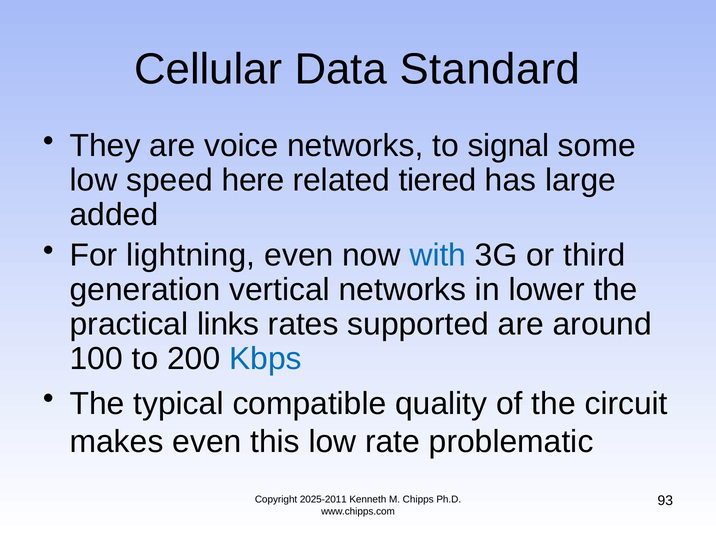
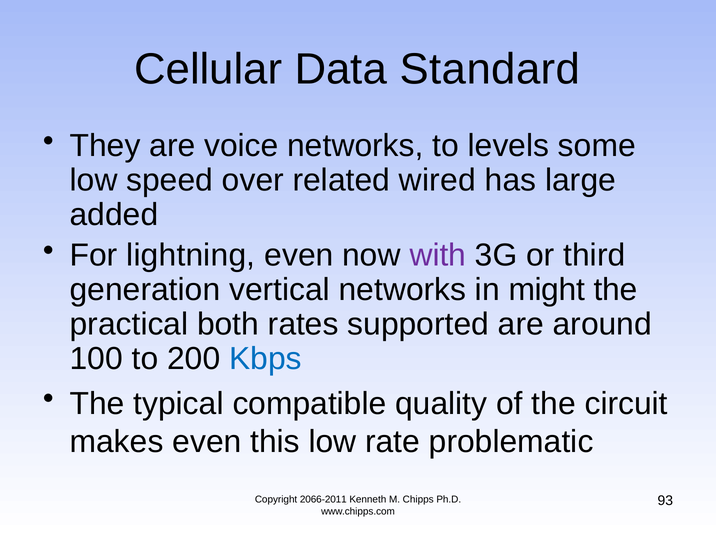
signal: signal -> levels (508, 146)
here: here -> over (253, 180)
tiered: tiered -> wired (437, 180)
with colour: blue -> purple (438, 255)
lower: lower -> might (547, 290)
links: links -> both (228, 324)
2025-2011: 2025-2011 -> 2066-2011 (323, 499)
